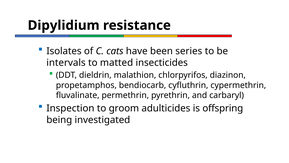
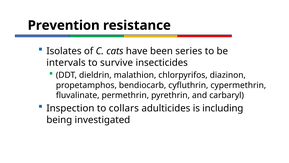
Dipylidium: Dipylidium -> Prevention (64, 25)
matted: matted -> survive (117, 62)
groom: groom -> collars (124, 108)
offspring: offspring -> including (223, 108)
